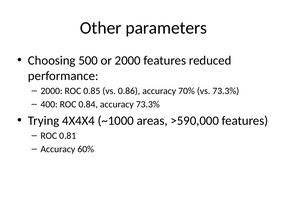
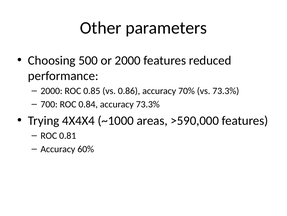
400: 400 -> 700 (49, 104)
